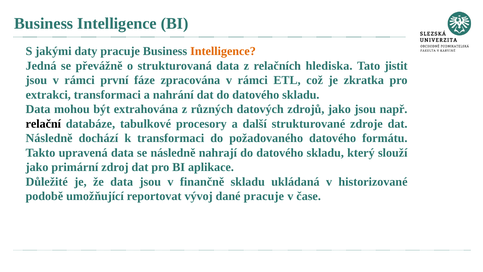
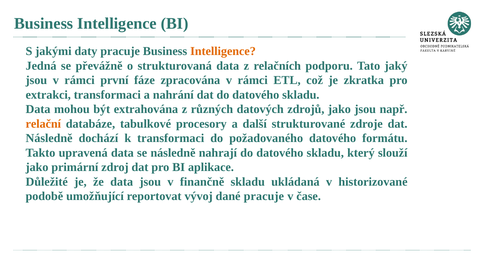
hlediska: hlediska -> podporu (329, 66)
jistit: jistit -> jaký (396, 66)
relační colour: black -> orange (43, 124)
